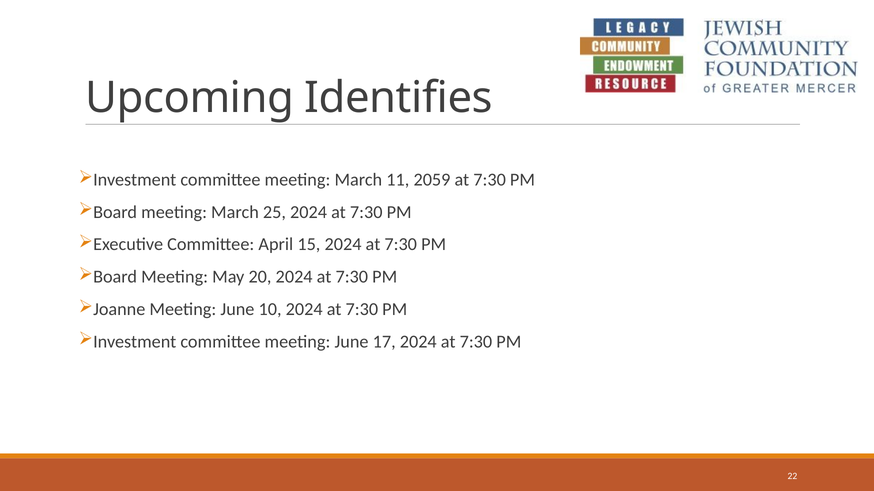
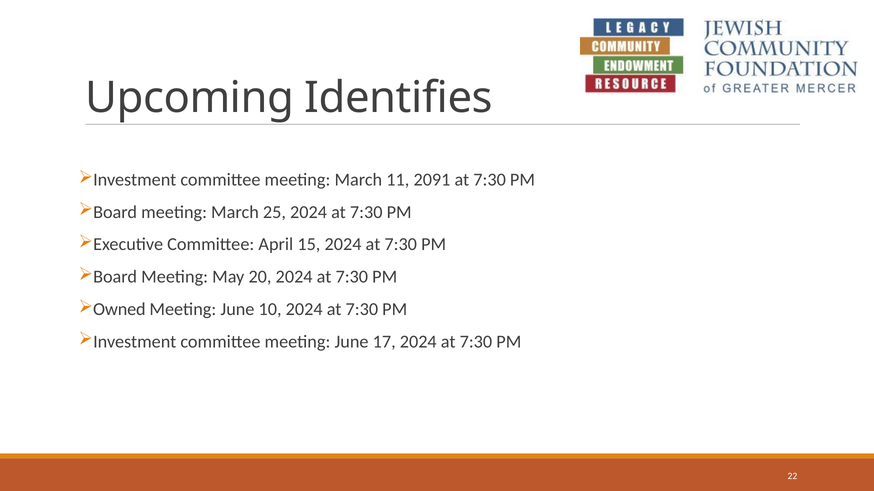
2059: 2059 -> 2091 (432, 180)
Joanne: Joanne -> Owned (119, 310)
